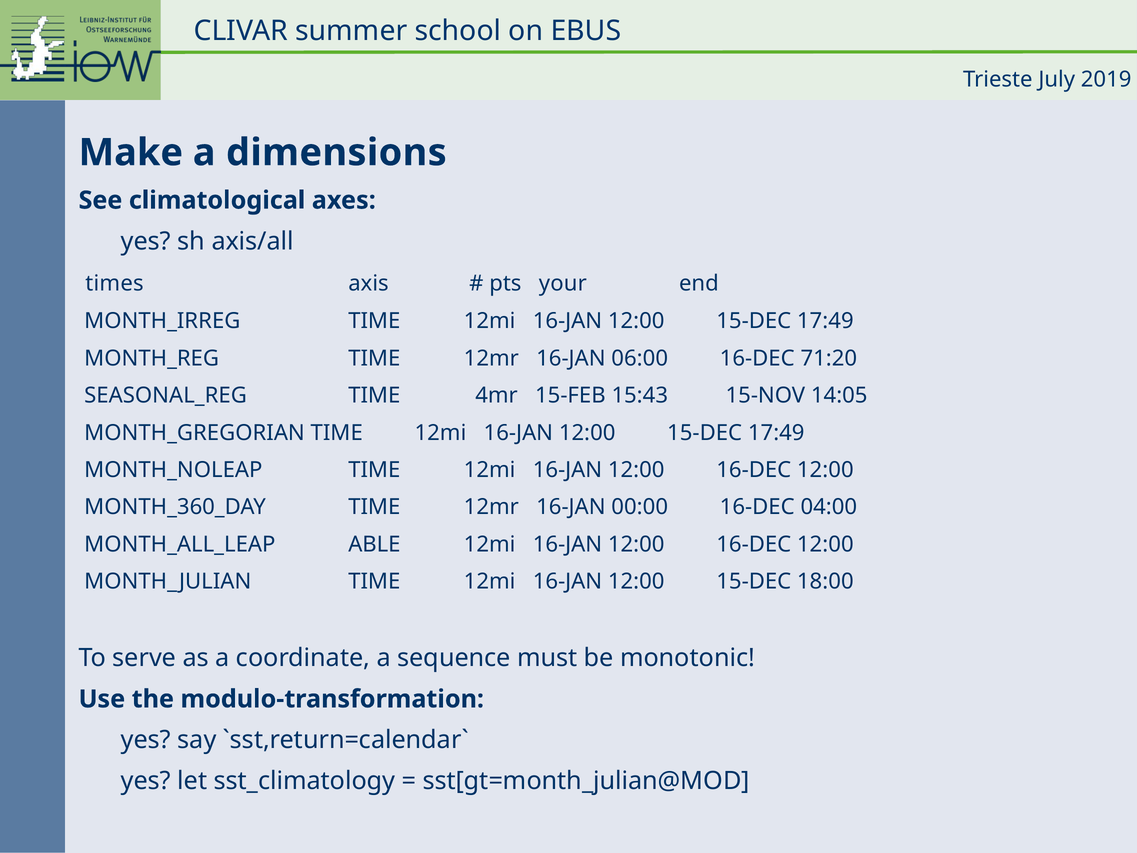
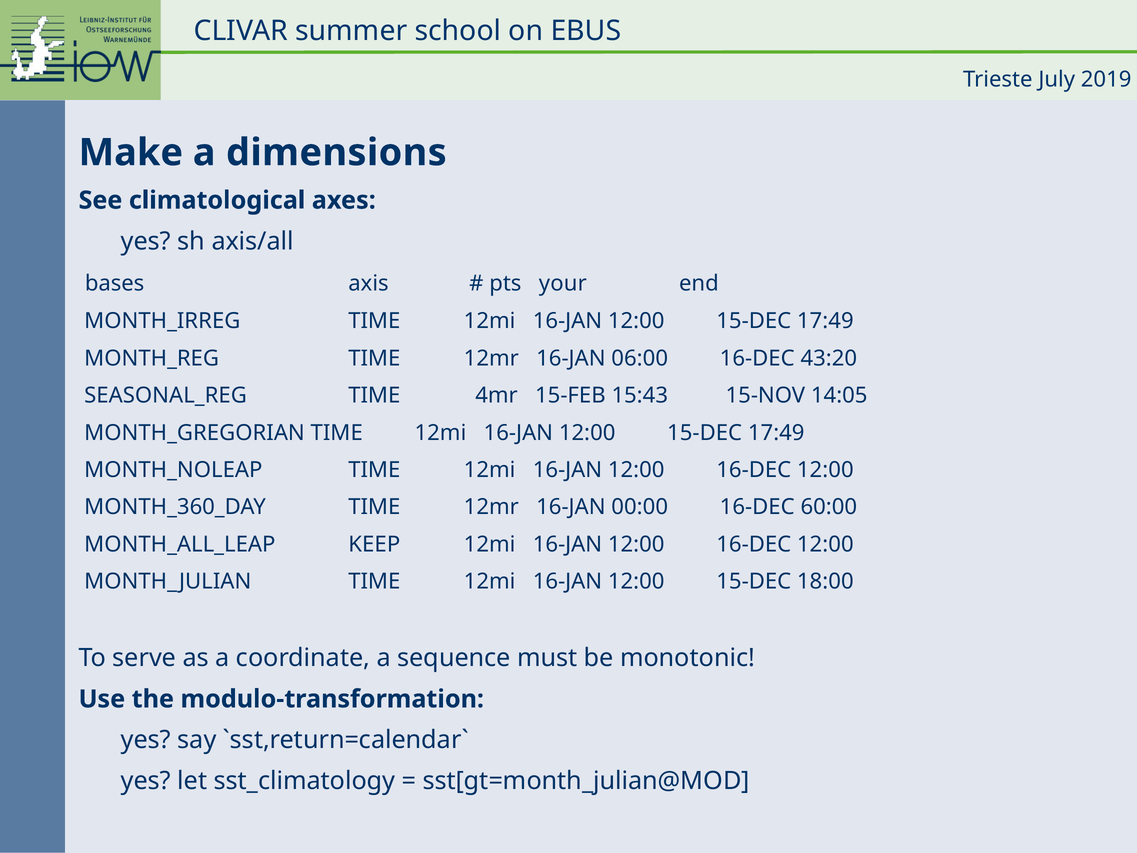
times: times -> bases (115, 283)
71:20: 71:20 -> 43:20 (829, 358)
04:00: 04:00 -> 60:00 (829, 507)
ABLE: ABLE -> KEEP (374, 544)
